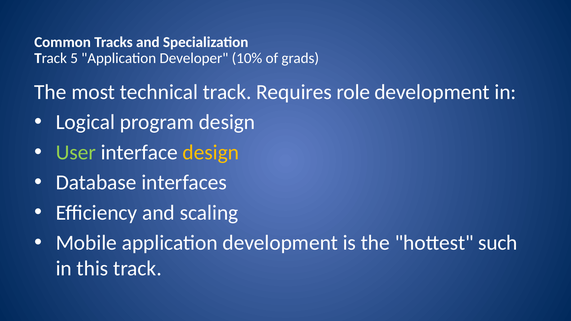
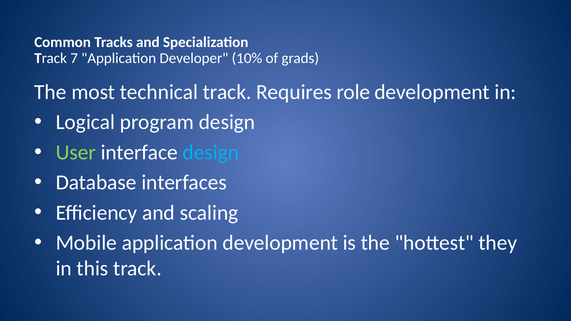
5: 5 -> 7 (74, 58)
design colour: yellow -> light blue (211, 152)
such: such -> they (498, 243)
